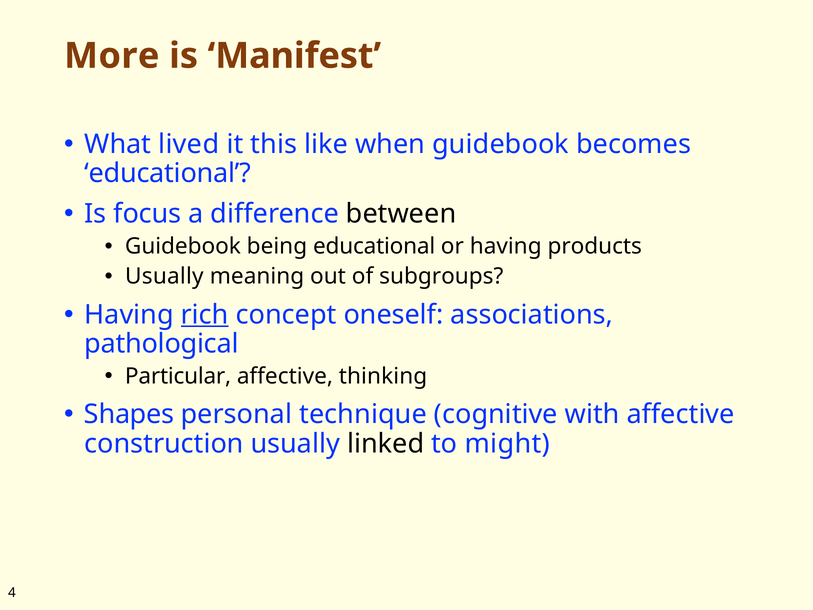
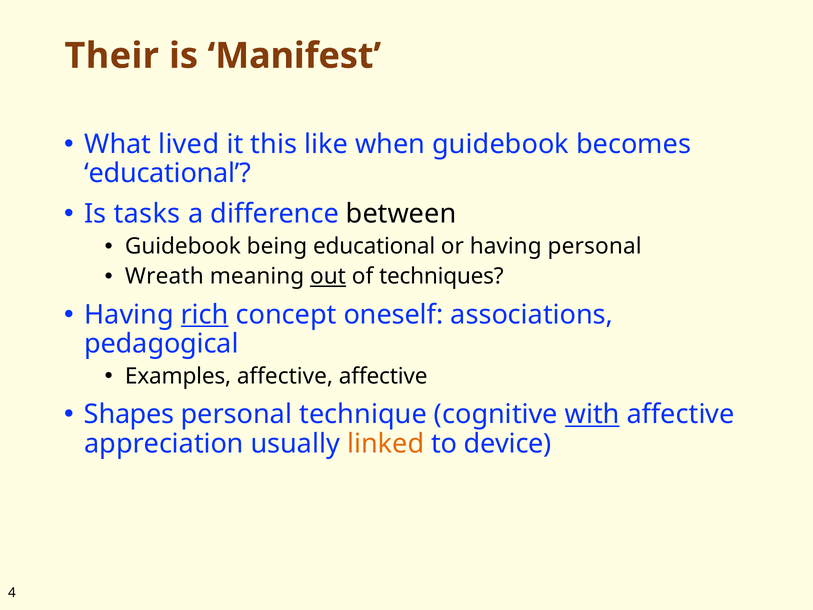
More: More -> Their (112, 56)
focus: focus -> tasks (147, 214)
having products: products -> personal (595, 246)
Usually: Usually -> Wreath (164, 276)
out underline: none -> present (328, 276)
subgroups: subgroups -> techniques (441, 276)
pathological: pathological -> pedagogical (161, 344)
Particular: Particular -> Examples (178, 376)
affective thinking: thinking -> affective (383, 376)
with underline: none -> present (592, 414)
construction: construction -> appreciation (164, 444)
linked colour: black -> orange (386, 444)
might: might -> device (508, 444)
